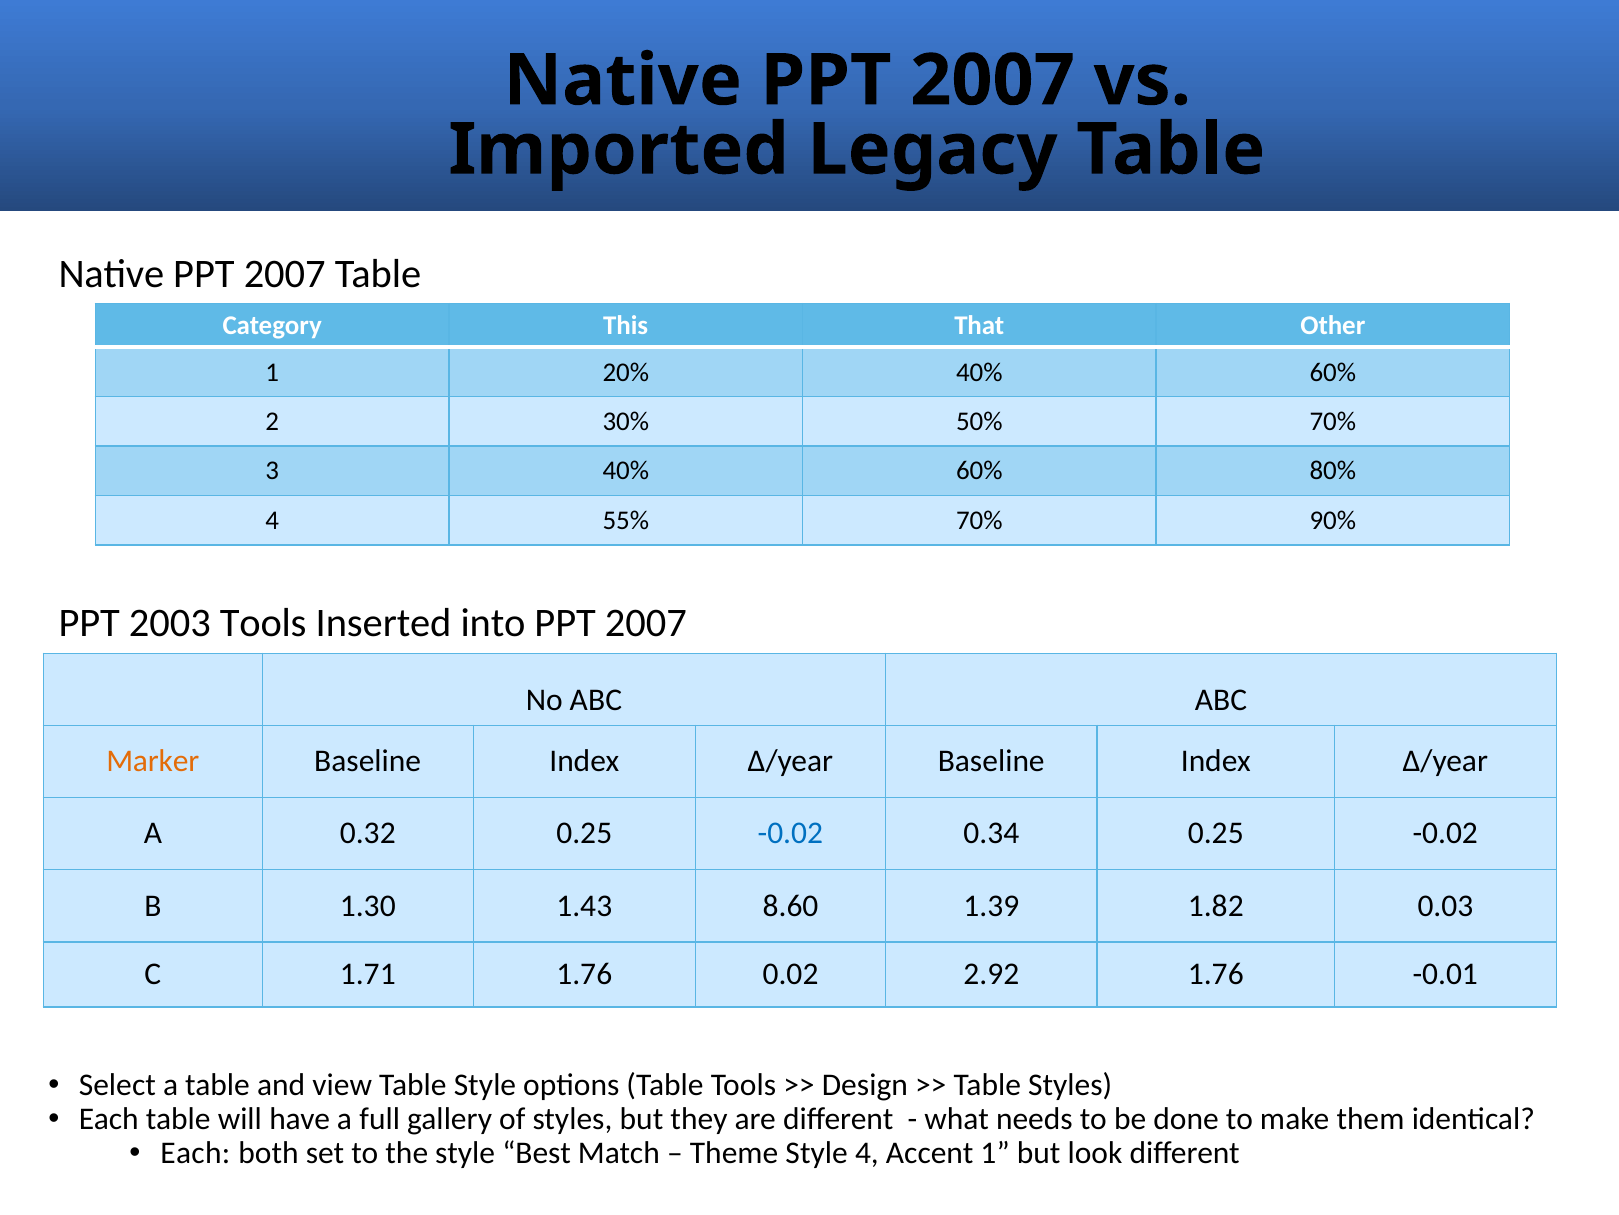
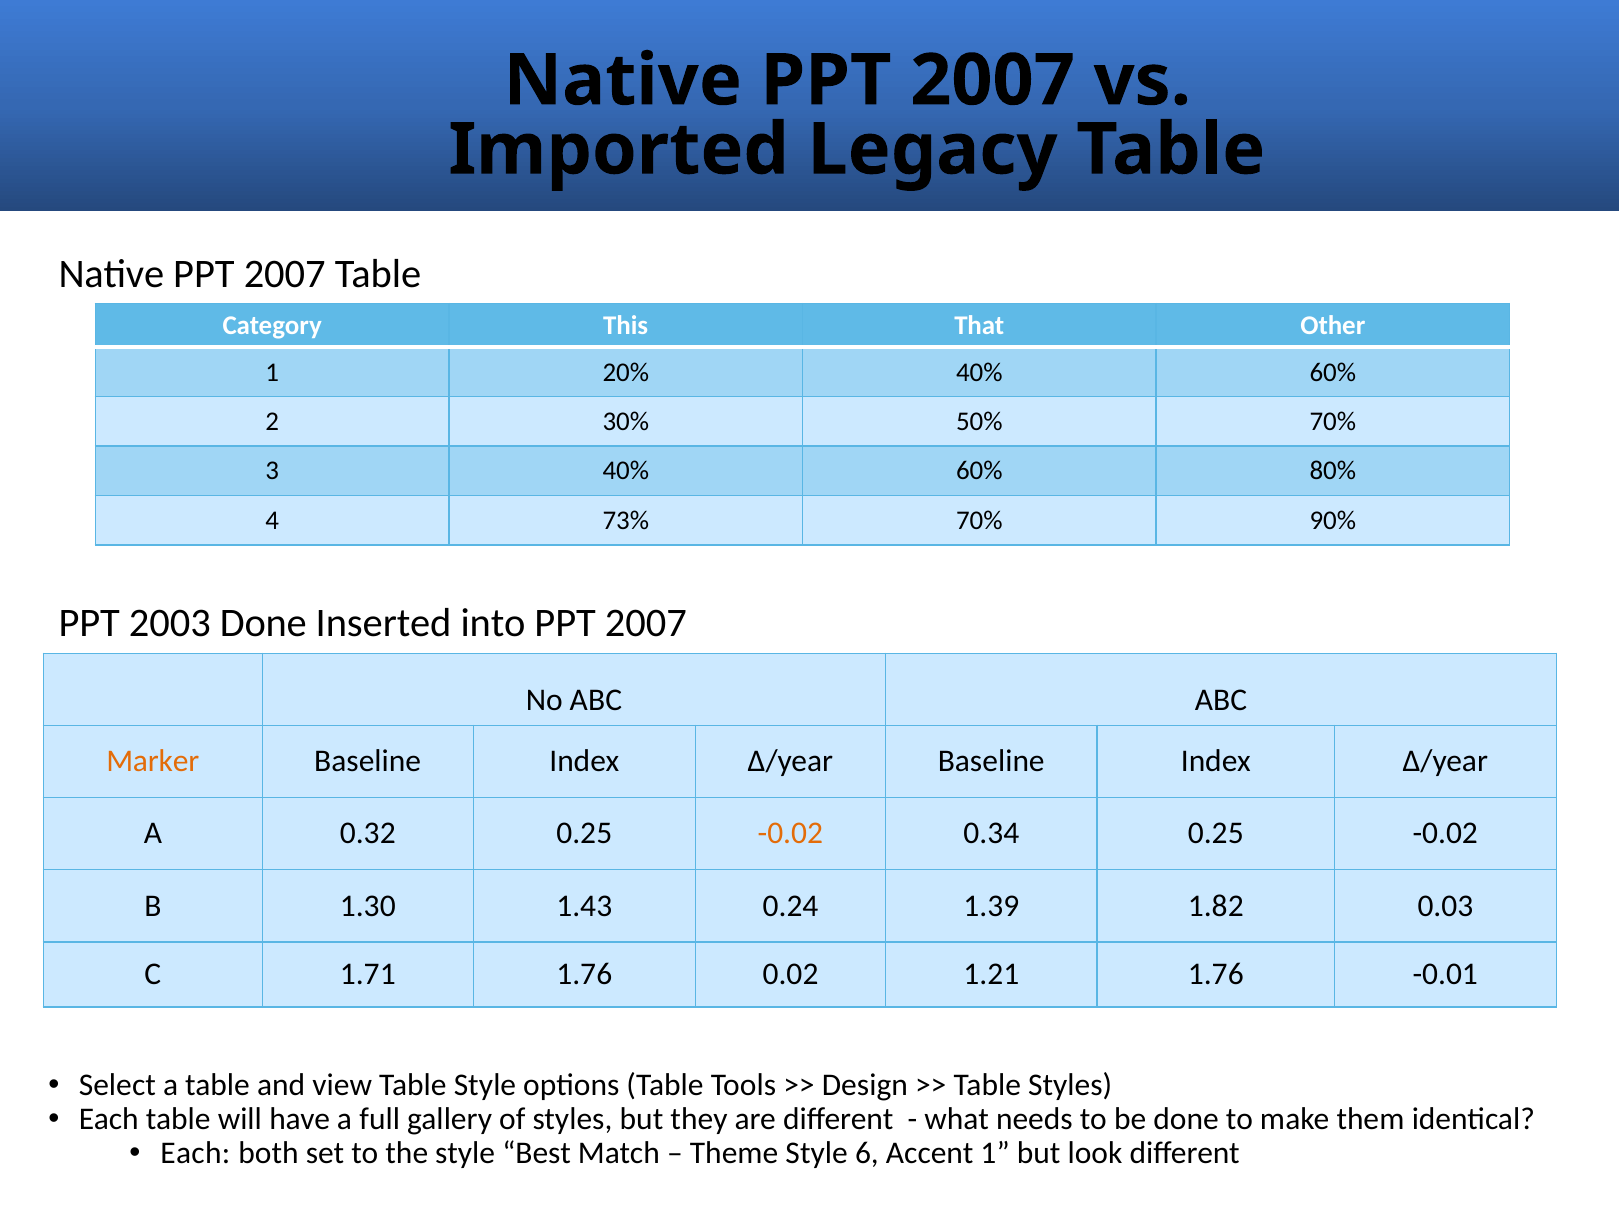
55%: 55% -> 73% (626, 520)
2003 Tools: Tools -> Done (263, 623)
-0.02 colour: blue -> orange (790, 833)
8.60: 8.60 -> 0.24 (791, 905)
2.92: 2.92 -> 1.21 (991, 974)
Style 4: 4 -> 6 (867, 1153)
